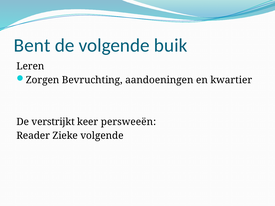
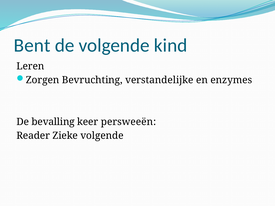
buik: buik -> kind (171, 45)
aandoeningen: aandoeningen -> verstandelijke (159, 80)
kwartier: kwartier -> enzymes (231, 80)
verstrijkt: verstrijkt -> bevalling (53, 122)
